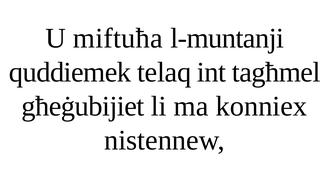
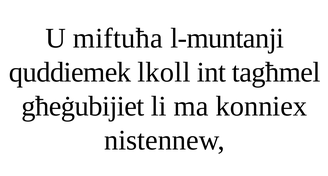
telaq: telaq -> lkoll (164, 73)
